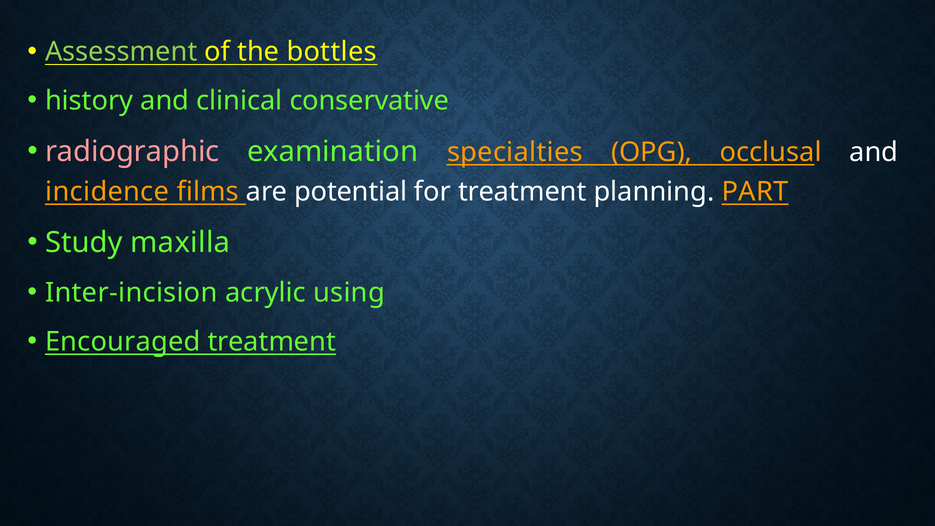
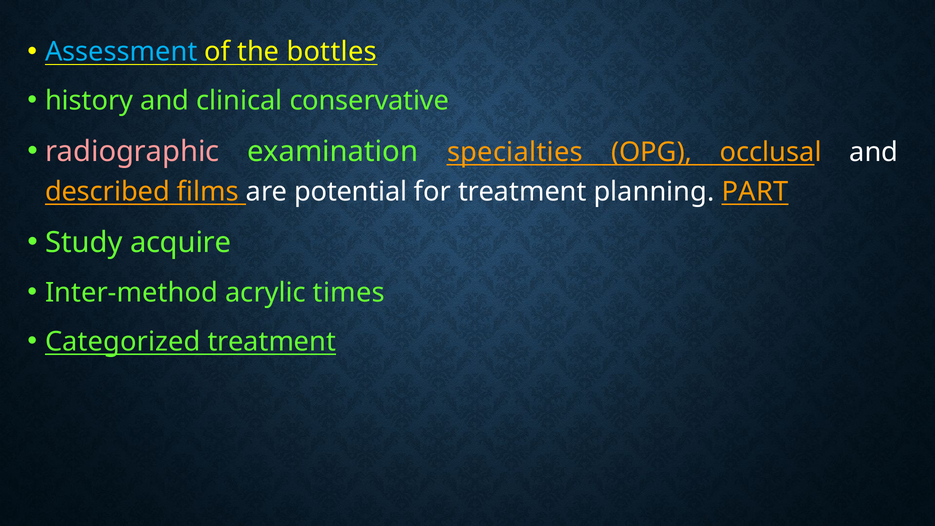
Assessment colour: light green -> light blue (121, 52)
incidence: incidence -> described (107, 192)
maxilla: maxilla -> acquire (181, 243)
Inter-incision: Inter-incision -> Inter-method (131, 293)
using: using -> times (349, 293)
Encouraged: Encouraged -> Categorized (123, 342)
